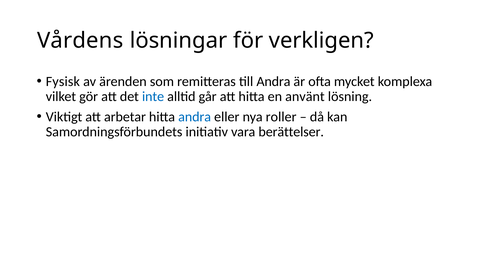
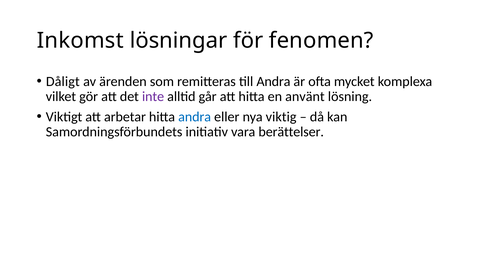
Vårdens: Vårdens -> Inkomst (80, 40)
verkligen: verkligen -> fenomen (321, 40)
Fysisk: Fysisk -> Dåligt (63, 81)
inte colour: blue -> purple (153, 97)
roller: roller -> viktig (281, 117)
